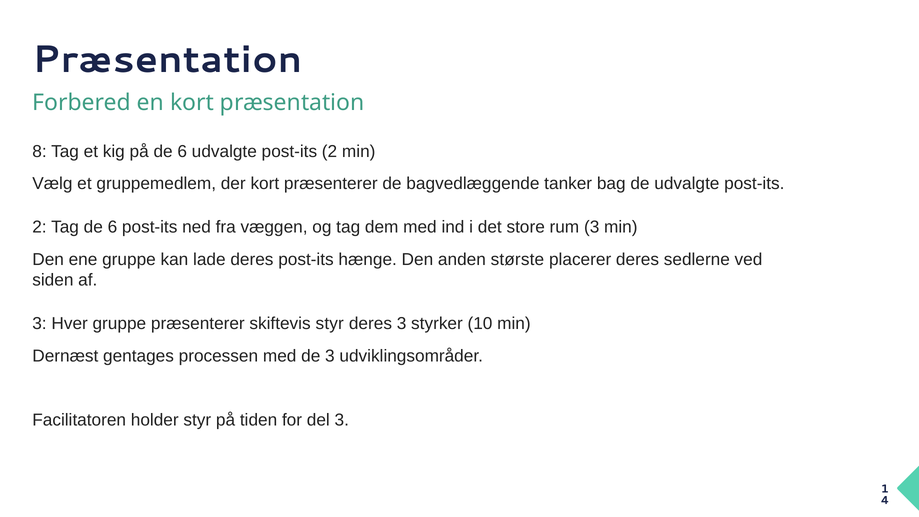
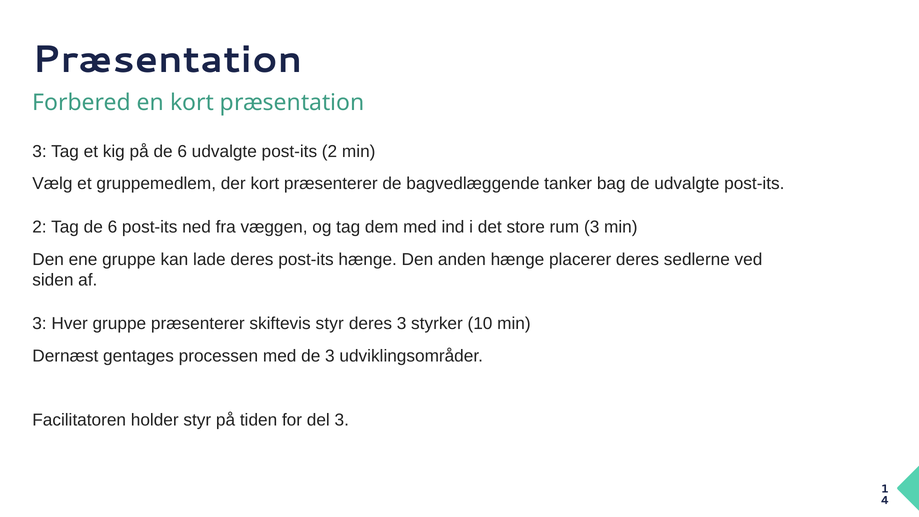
8: 8 -> 3 (40, 151)
anden største: største -> hænge (517, 259)
